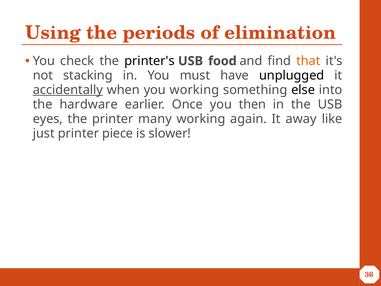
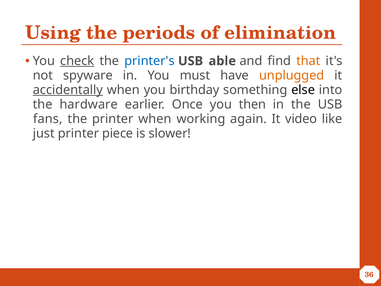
check underline: none -> present (77, 61)
printer's colour: black -> blue (150, 61)
food: food -> able (222, 61)
stacking: stacking -> spyware (88, 75)
unplugged colour: black -> orange (292, 75)
you working: working -> birthday (194, 90)
eyes: eyes -> fans (48, 119)
printer many: many -> when (155, 119)
away: away -> video (301, 119)
